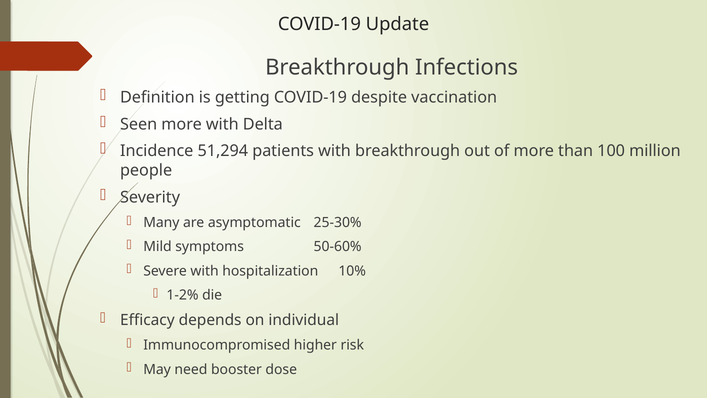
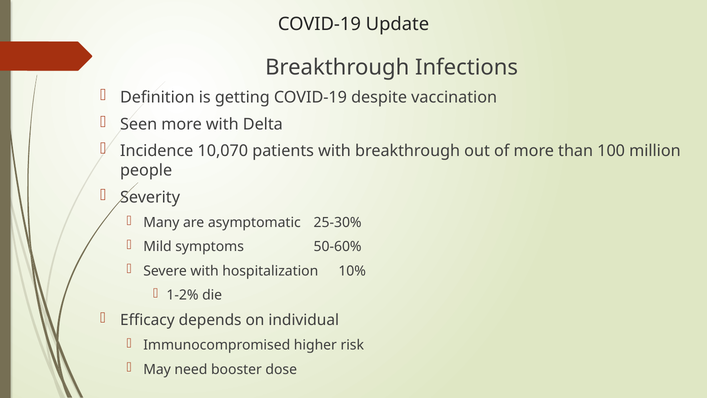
51,294: 51,294 -> 10,070 (223, 151)
